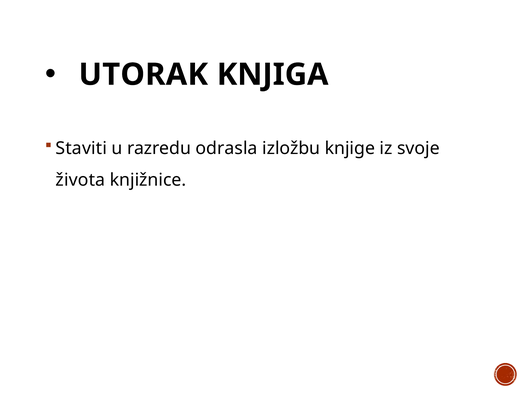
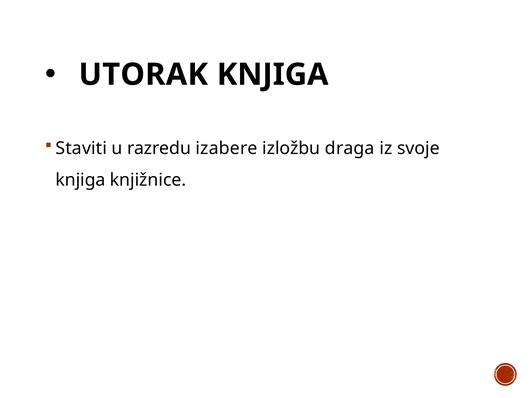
odrasla: odrasla -> izabere (226, 148)
knjige: knjige -> draga (350, 148)
života: života -> knjiga (81, 180)
